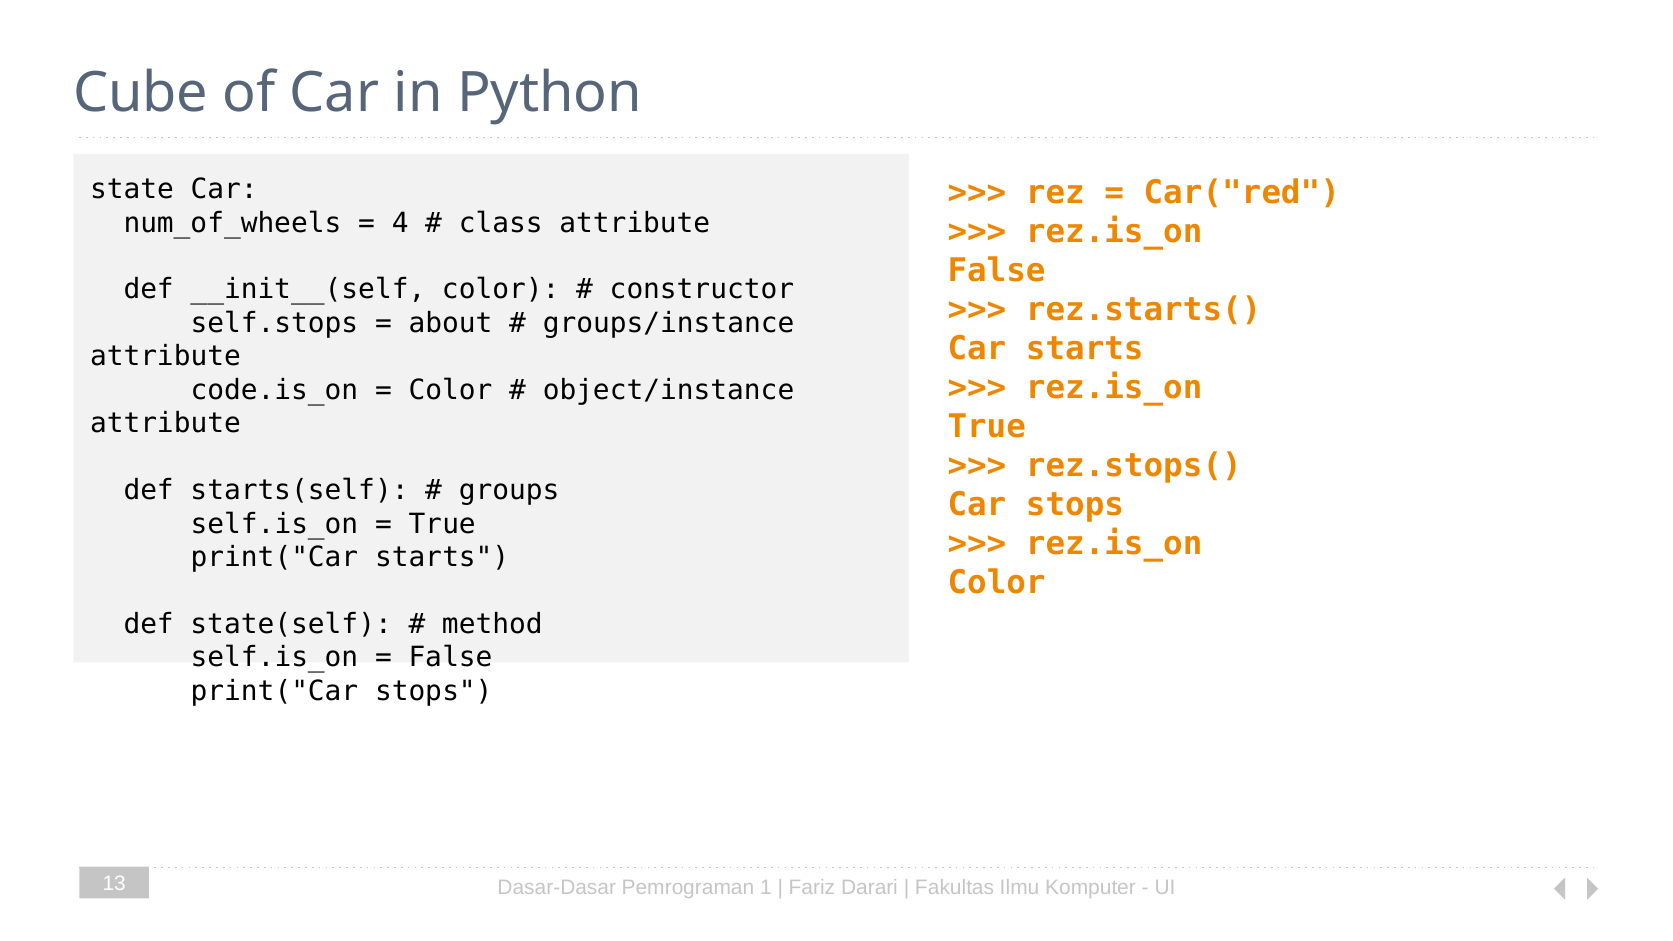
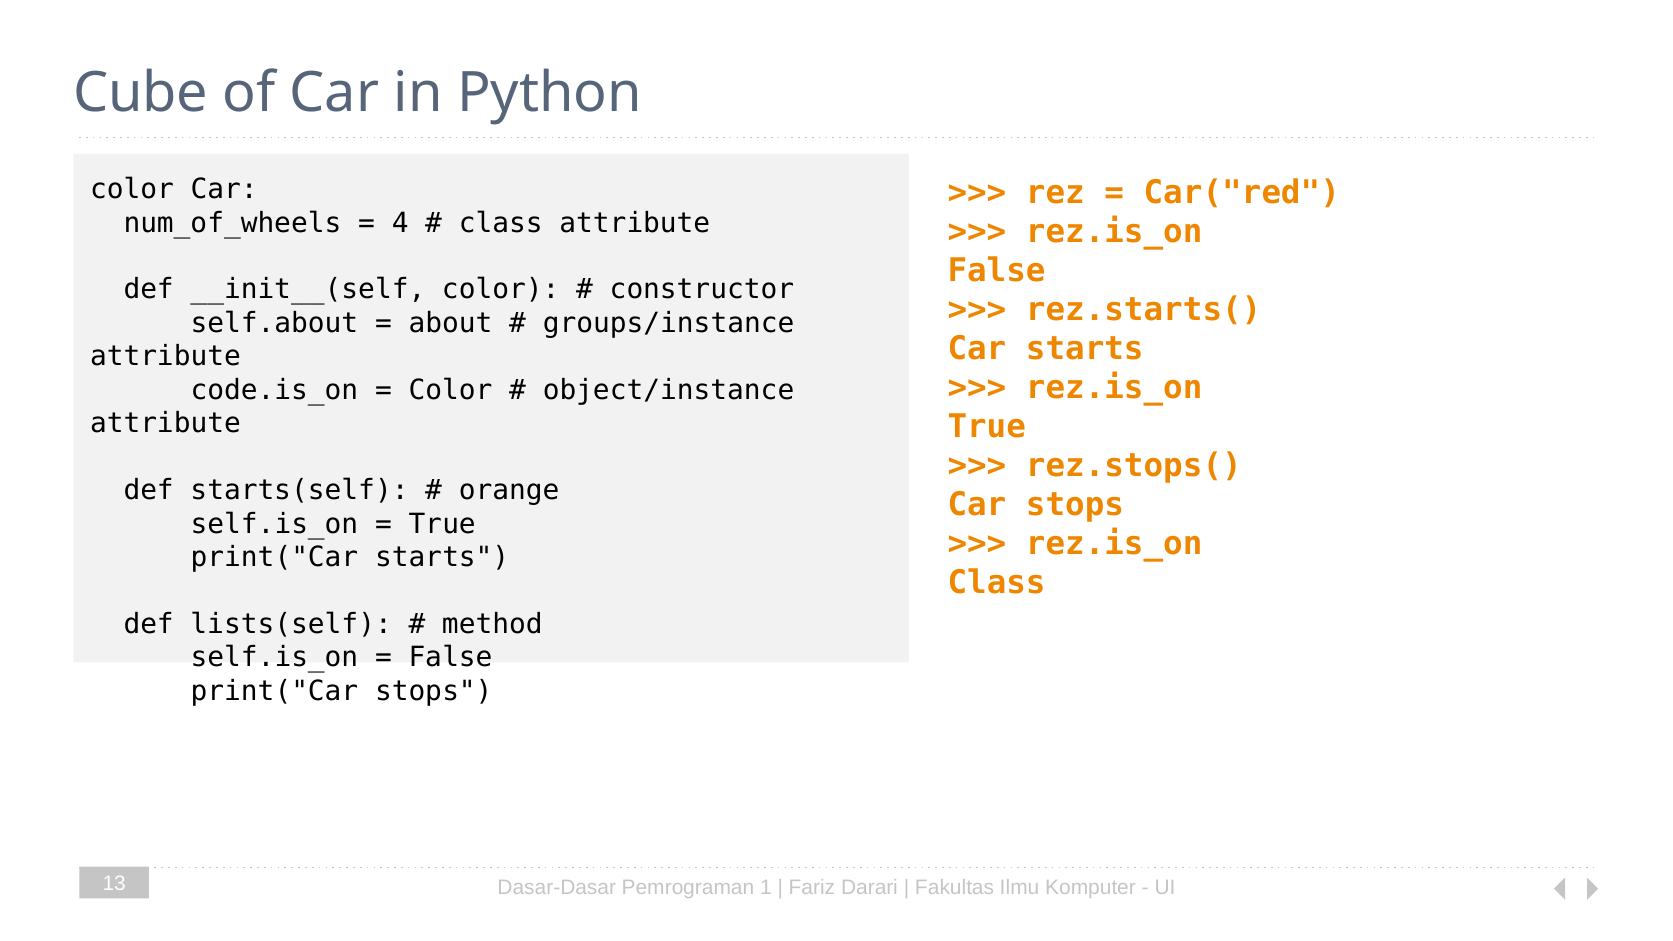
state: state -> color (132, 189)
self.stops: self.stops -> self.about (274, 323)
groups: groups -> orange (509, 491)
Color: Color -> Class (997, 583)
state(self: state(self -> lists(self (291, 624)
